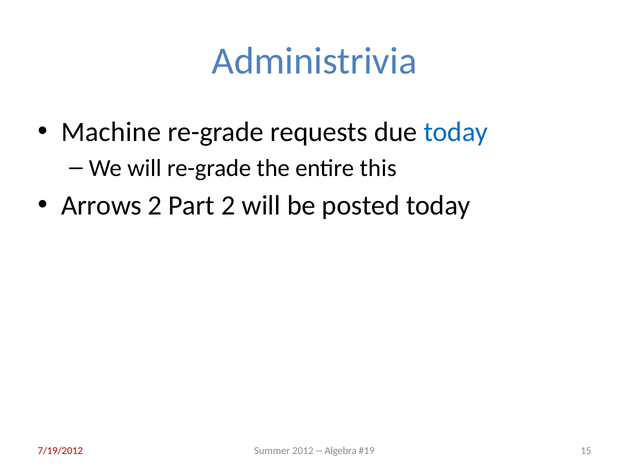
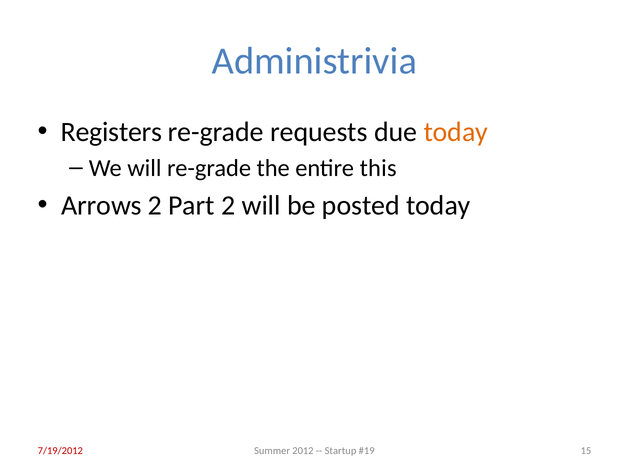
Machine: Machine -> Registers (111, 132)
today colour: blue -> orange (456, 132)
Algebra: Algebra -> Startup (341, 450)
